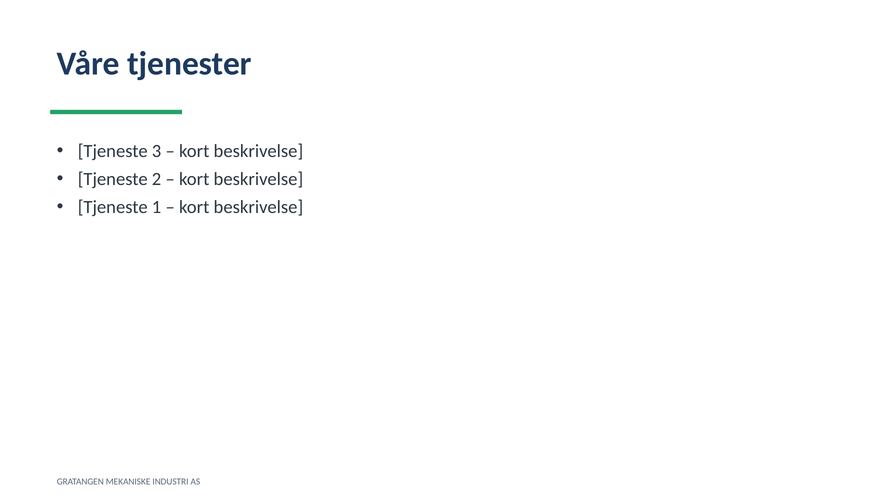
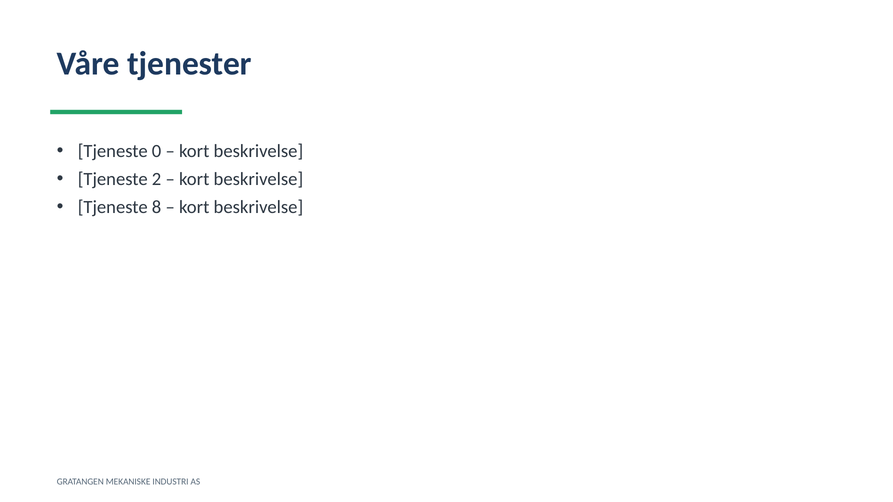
3: 3 -> 0 (157, 151)
1: 1 -> 8 (157, 207)
